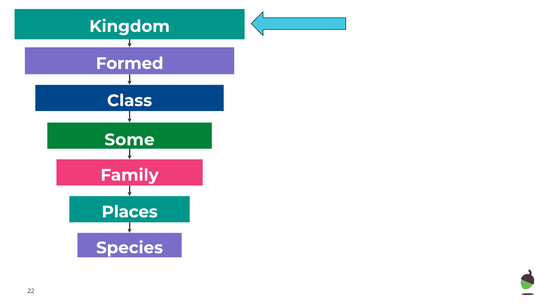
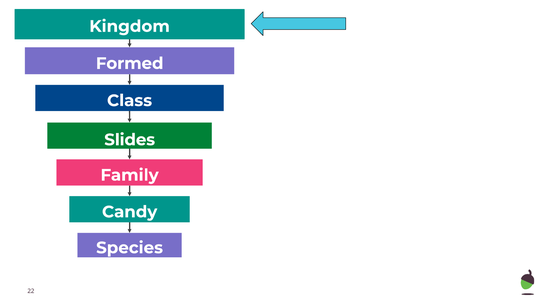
Some: Some -> Slides (130, 140)
Places: Places -> Candy (130, 212)
